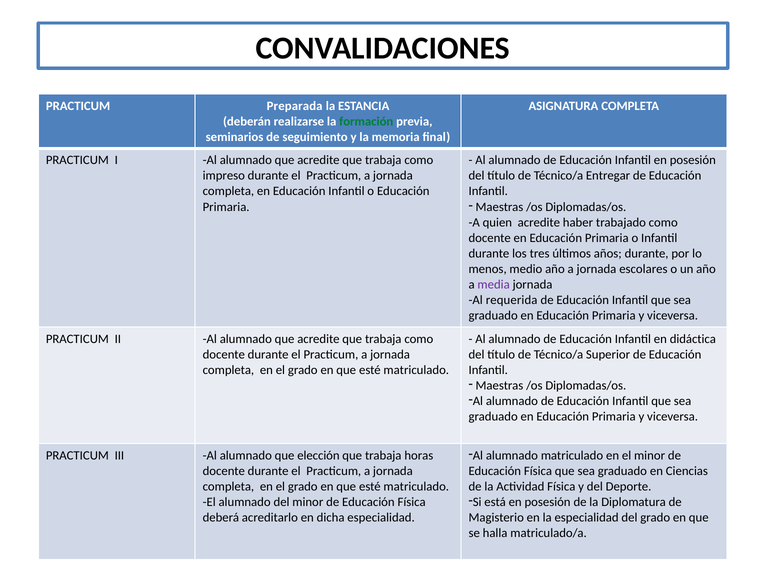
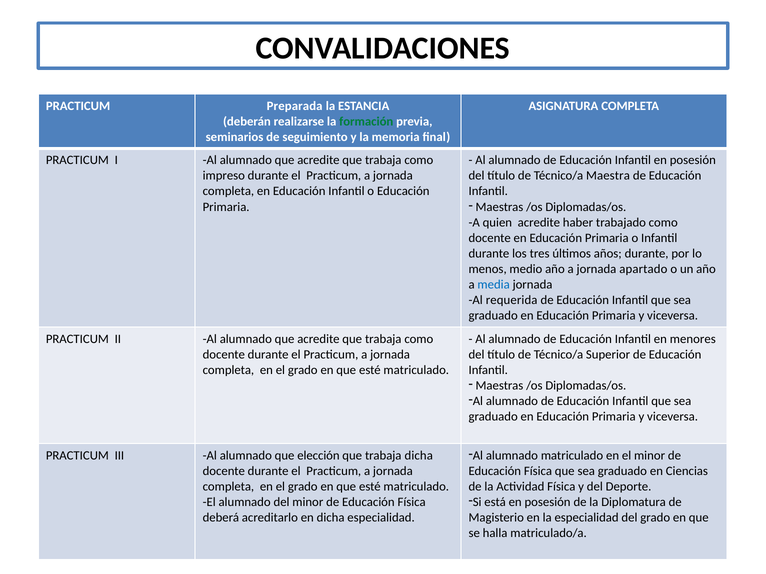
Entregar: Entregar -> Maestra (608, 176)
escolares: escolares -> apartado (643, 269)
media colour: purple -> blue (494, 285)
didáctica: didáctica -> menores (693, 339)
trabaja horas: horas -> dicha (419, 456)
